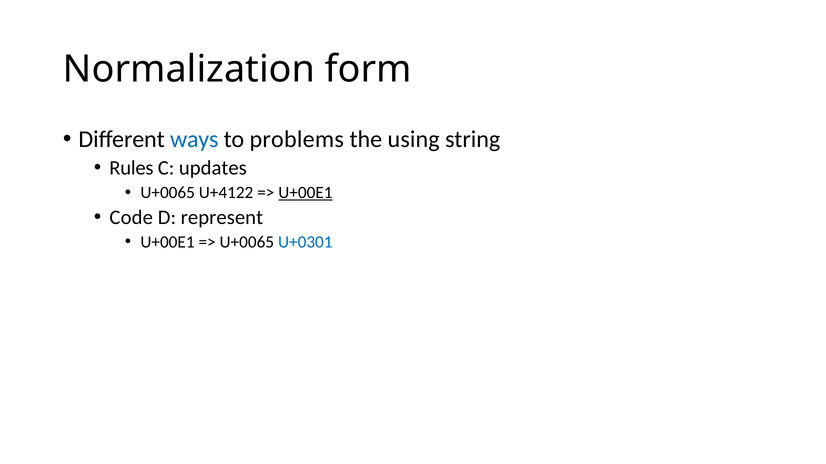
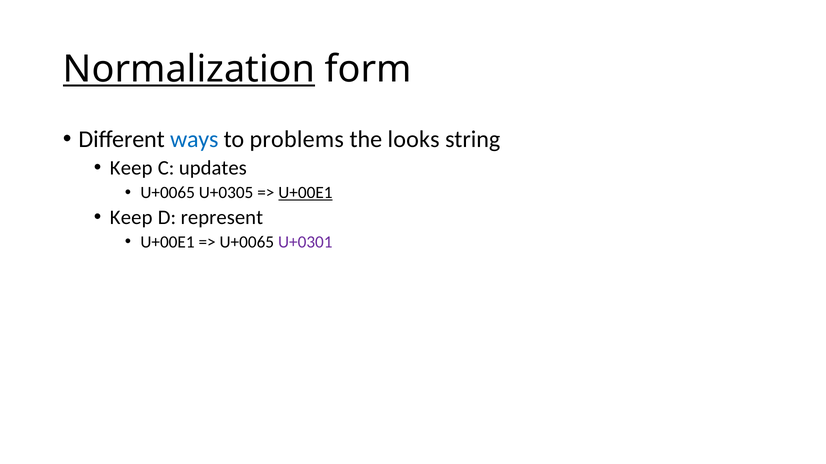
Normalization underline: none -> present (189, 69)
using: using -> looks (414, 140)
Rules: Rules -> Keep (131, 168)
U+4122: U+4122 -> U+0305 (226, 193)
Code: Code -> Keep (131, 218)
U+0301 colour: blue -> purple (305, 242)
